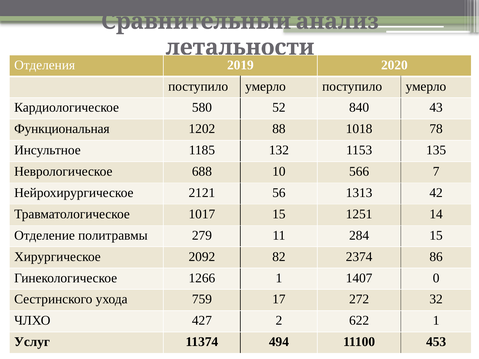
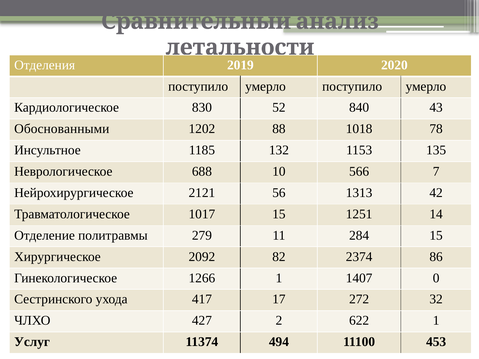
580: 580 -> 830 (202, 108)
Функциональная: Функциональная -> Обоснованными (62, 129)
759: 759 -> 417 (202, 299)
